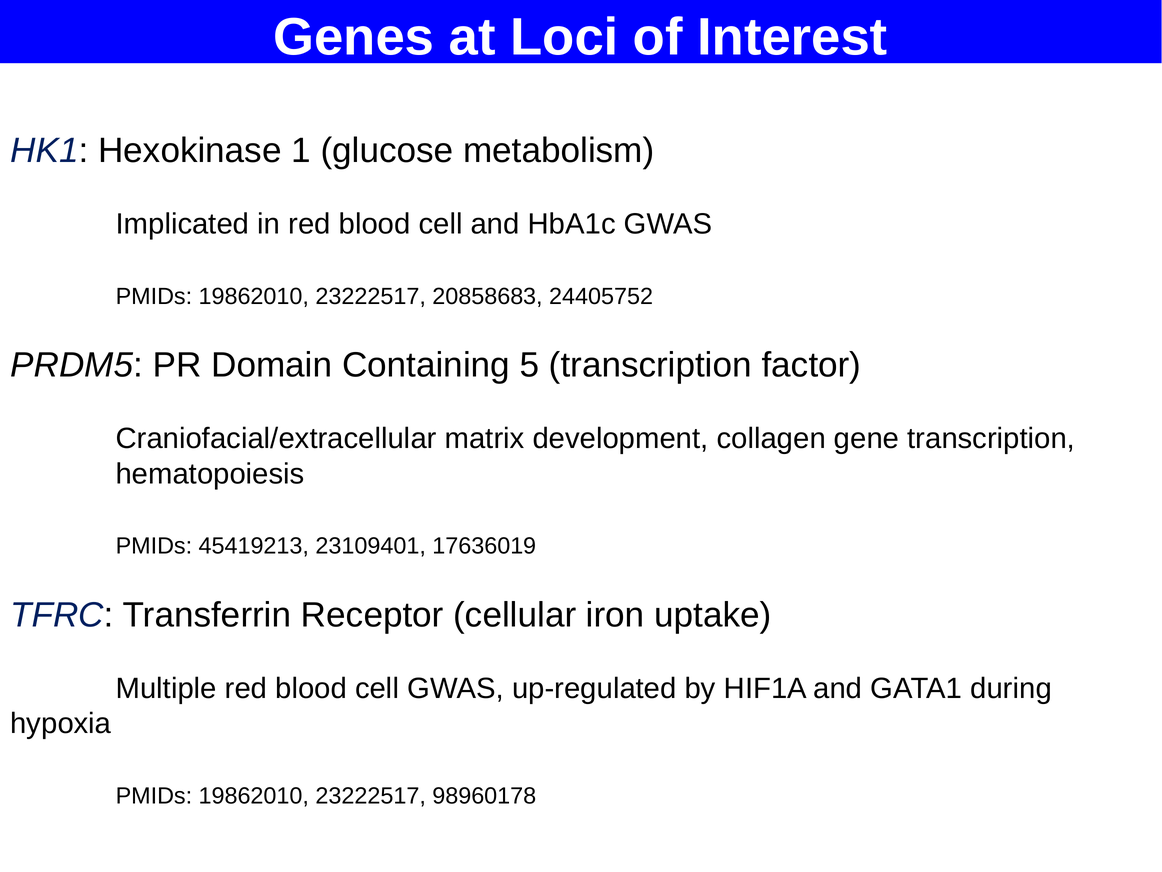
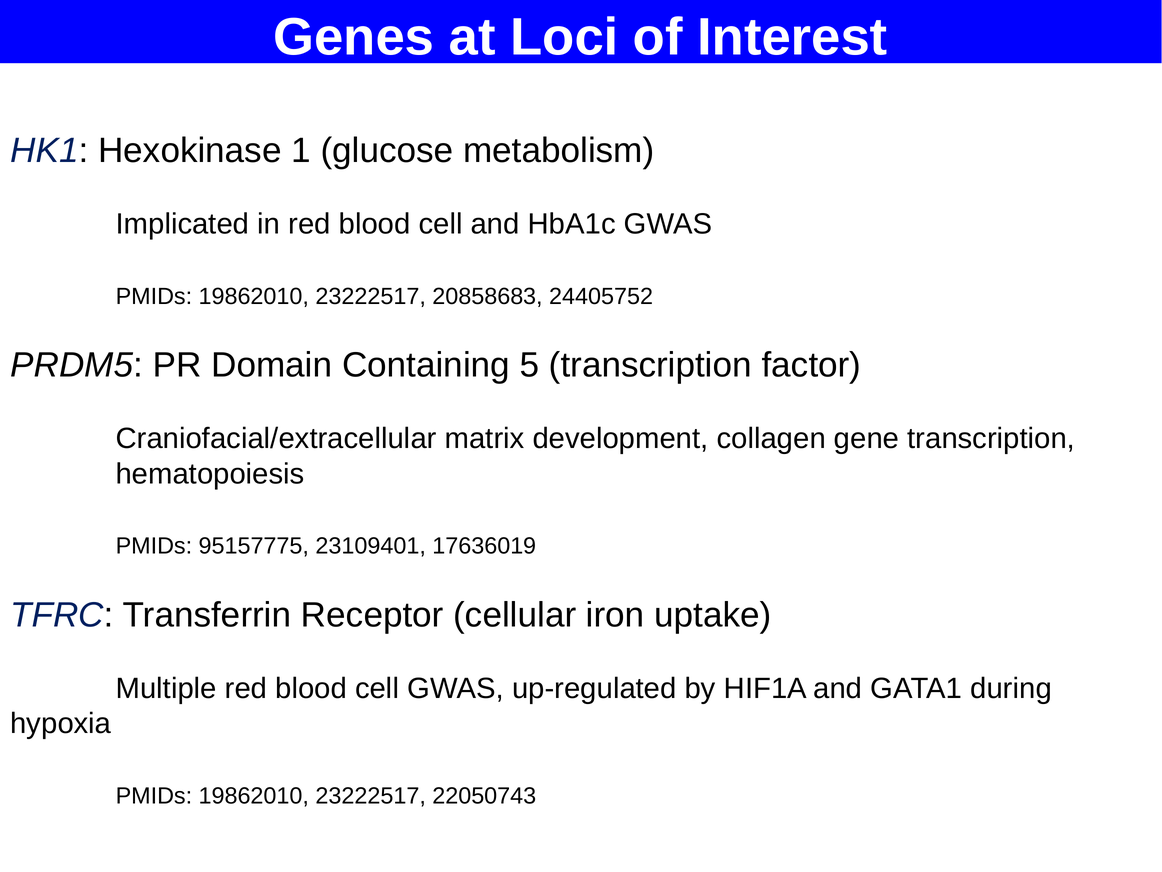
45419213: 45419213 -> 95157775 (254, 546)
98960178: 98960178 -> 22050743 (484, 795)
